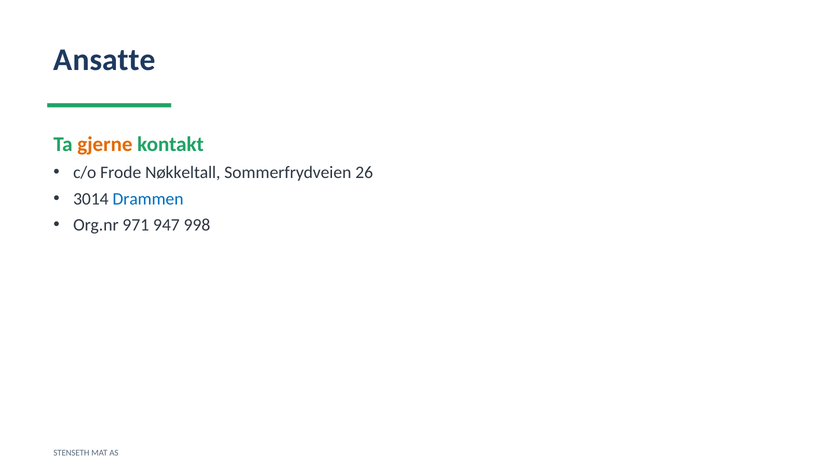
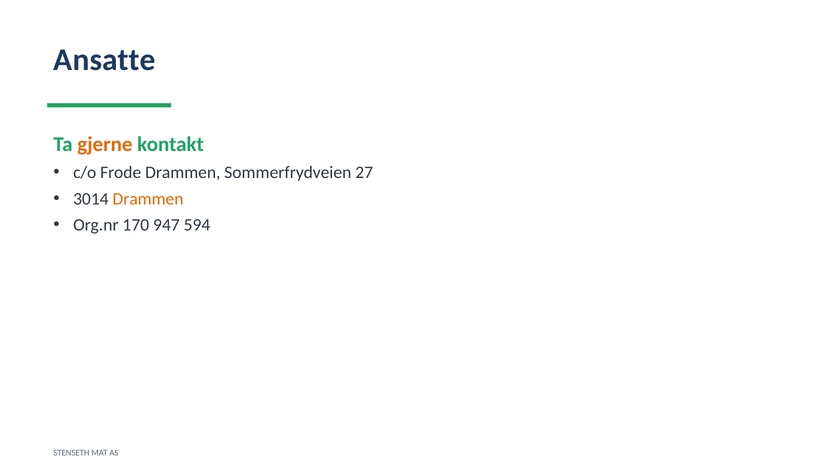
Frode Nøkkeltall: Nøkkeltall -> Drammen (183, 173)
26: 26 -> 27 (364, 173)
Drammen colour: blue -> orange (148, 199)
971: 971 -> 170 (136, 225)
998: 998 -> 594 (197, 225)
